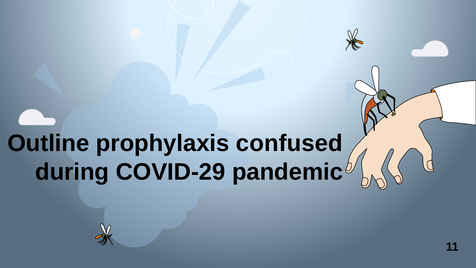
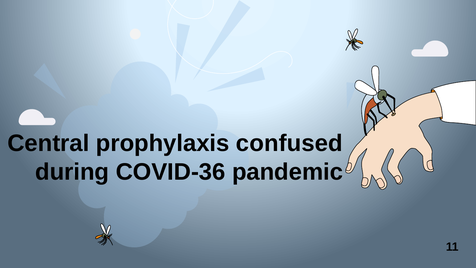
Outline: Outline -> Central (48, 143)
COVID-29: COVID-29 -> COVID-36 (171, 172)
